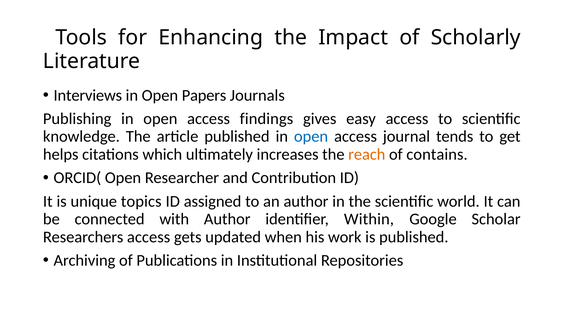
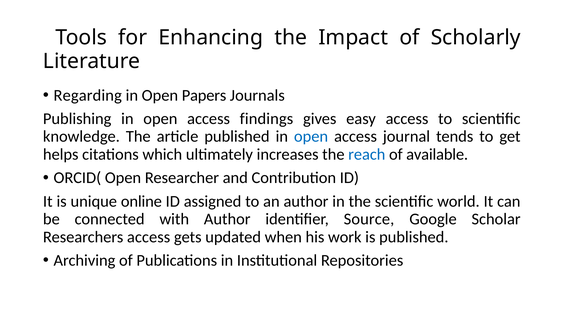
Interviews: Interviews -> Regarding (88, 95)
reach colour: orange -> blue (367, 154)
contains: contains -> available (437, 154)
topics: topics -> online (141, 202)
Within: Within -> Source (369, 219)
